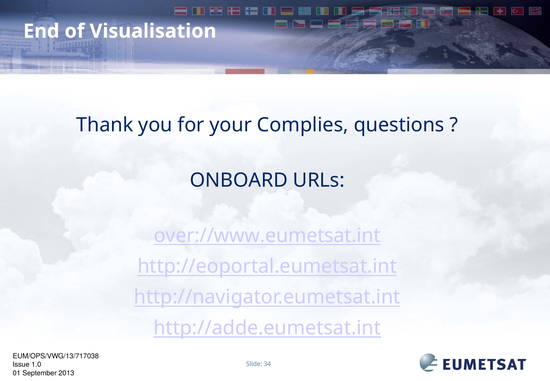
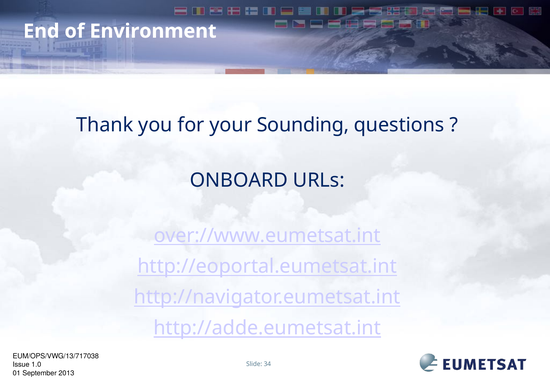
Visualisation: Visualisation -> Environment (153, 31)
Complies: Complies -> Sounding (303, 125)
